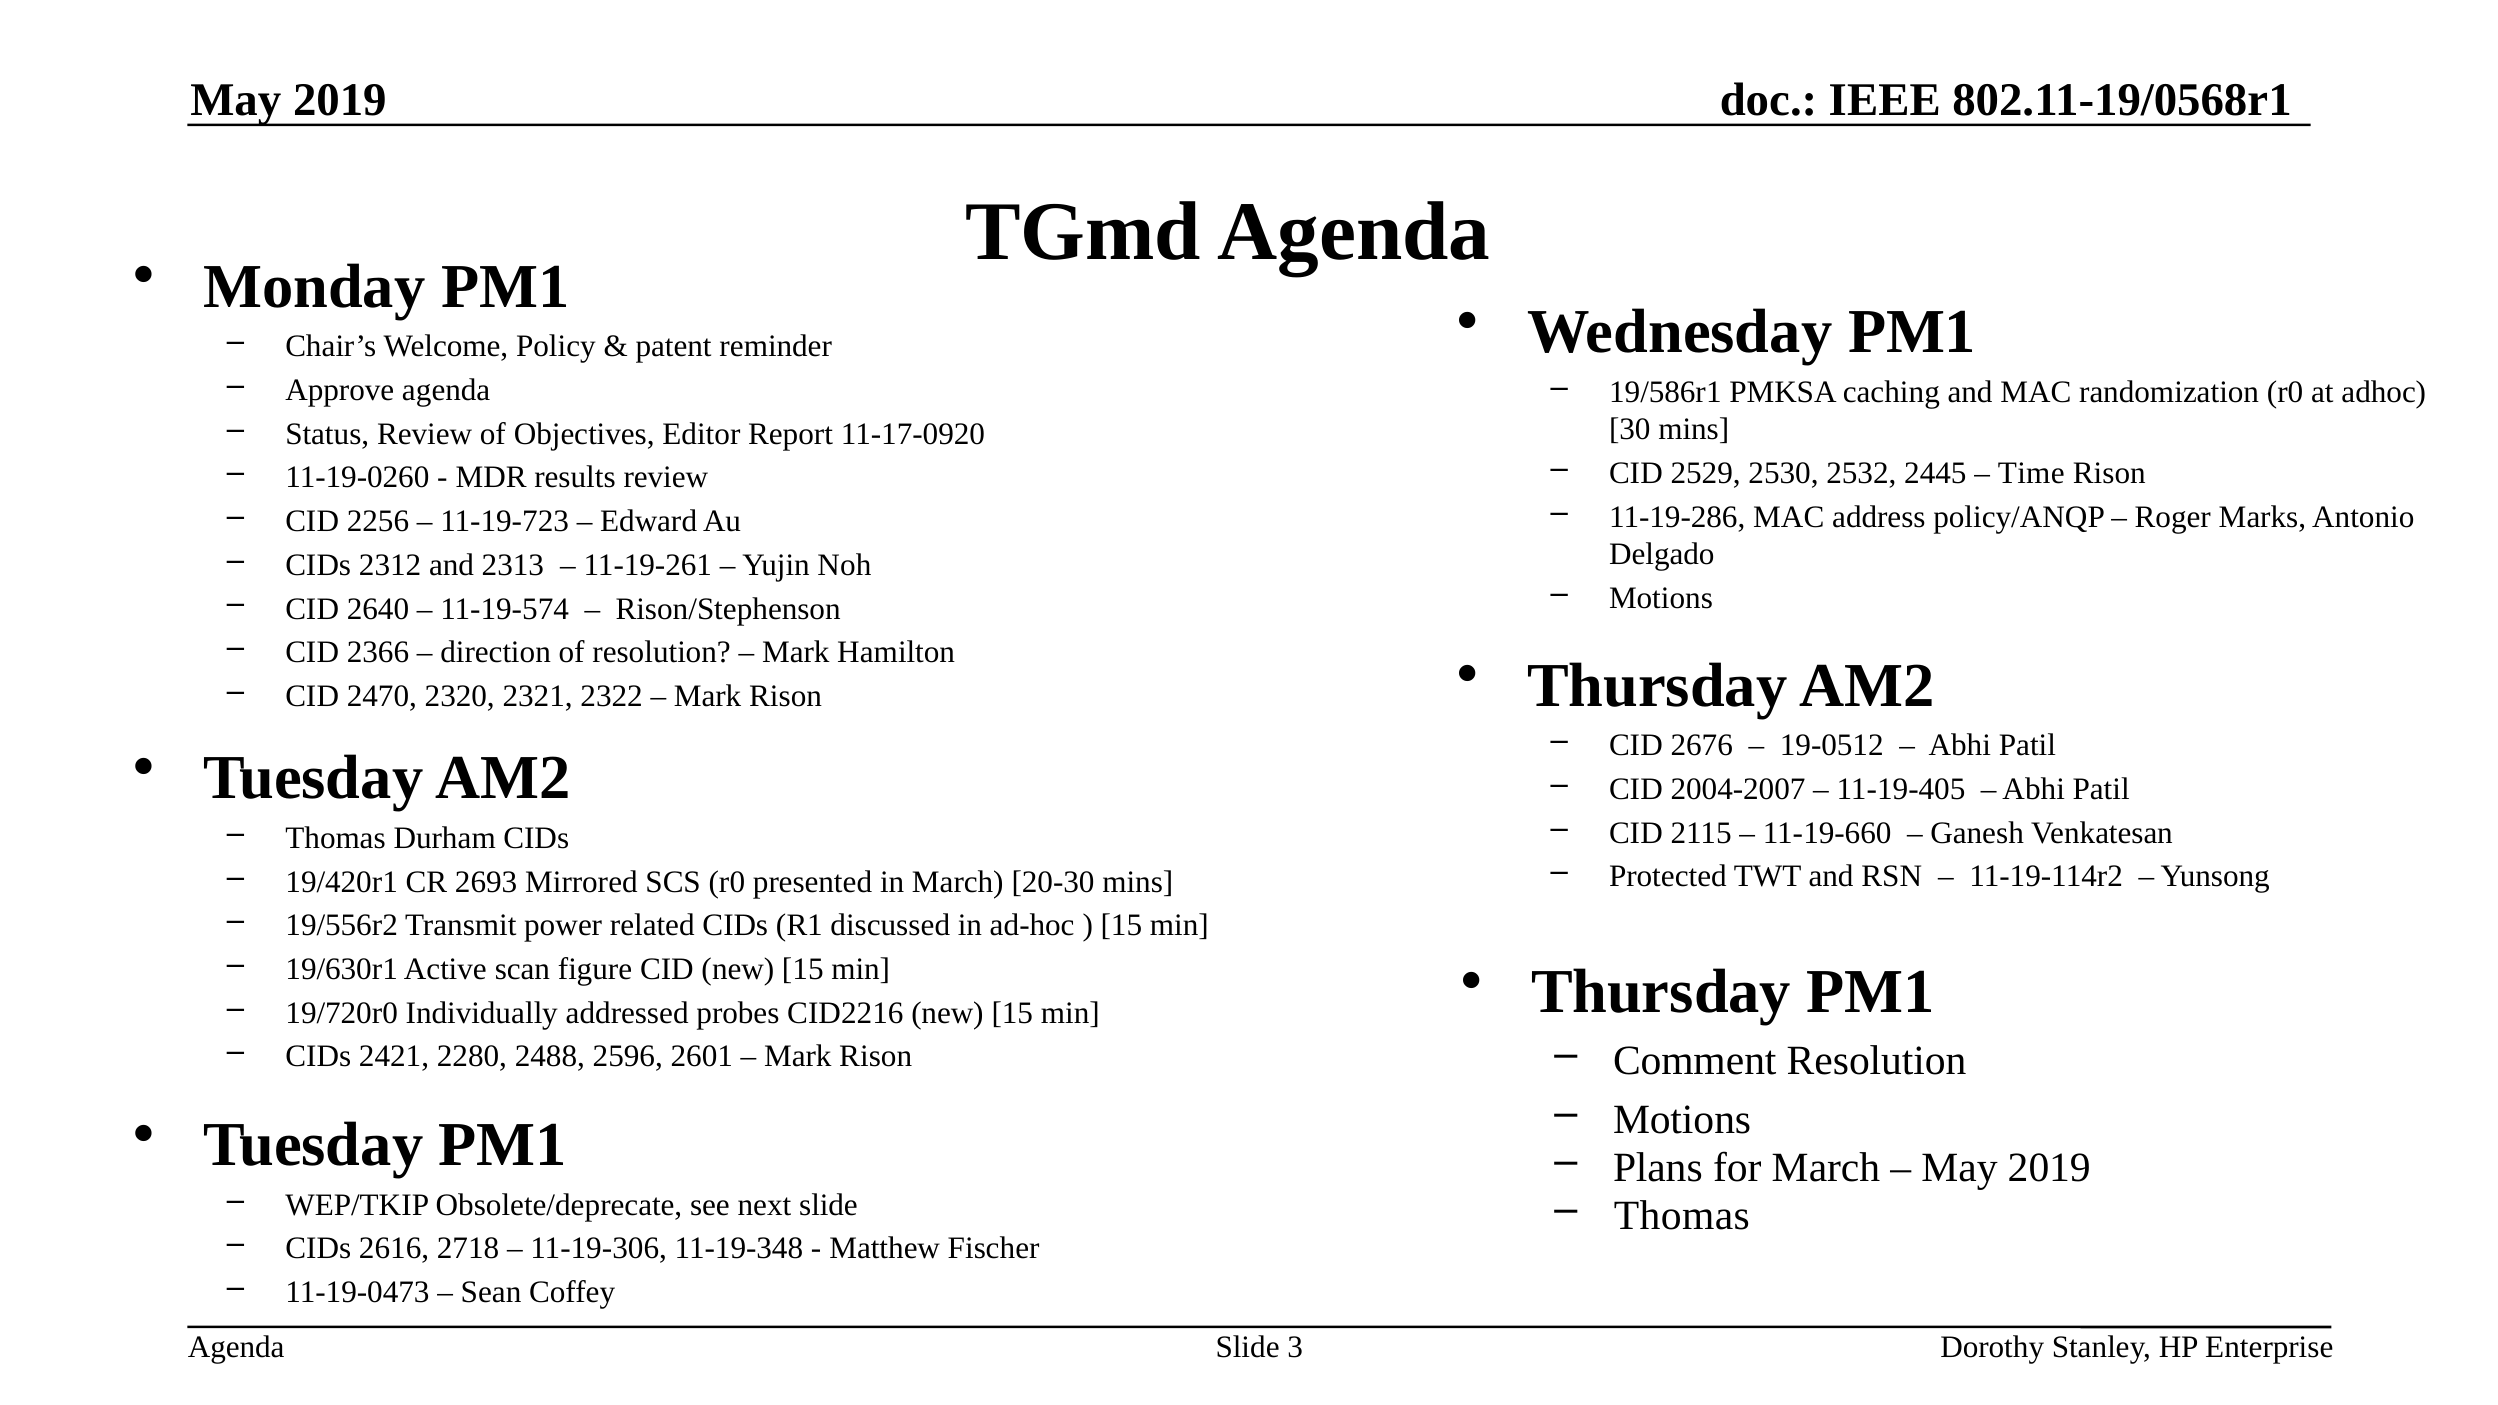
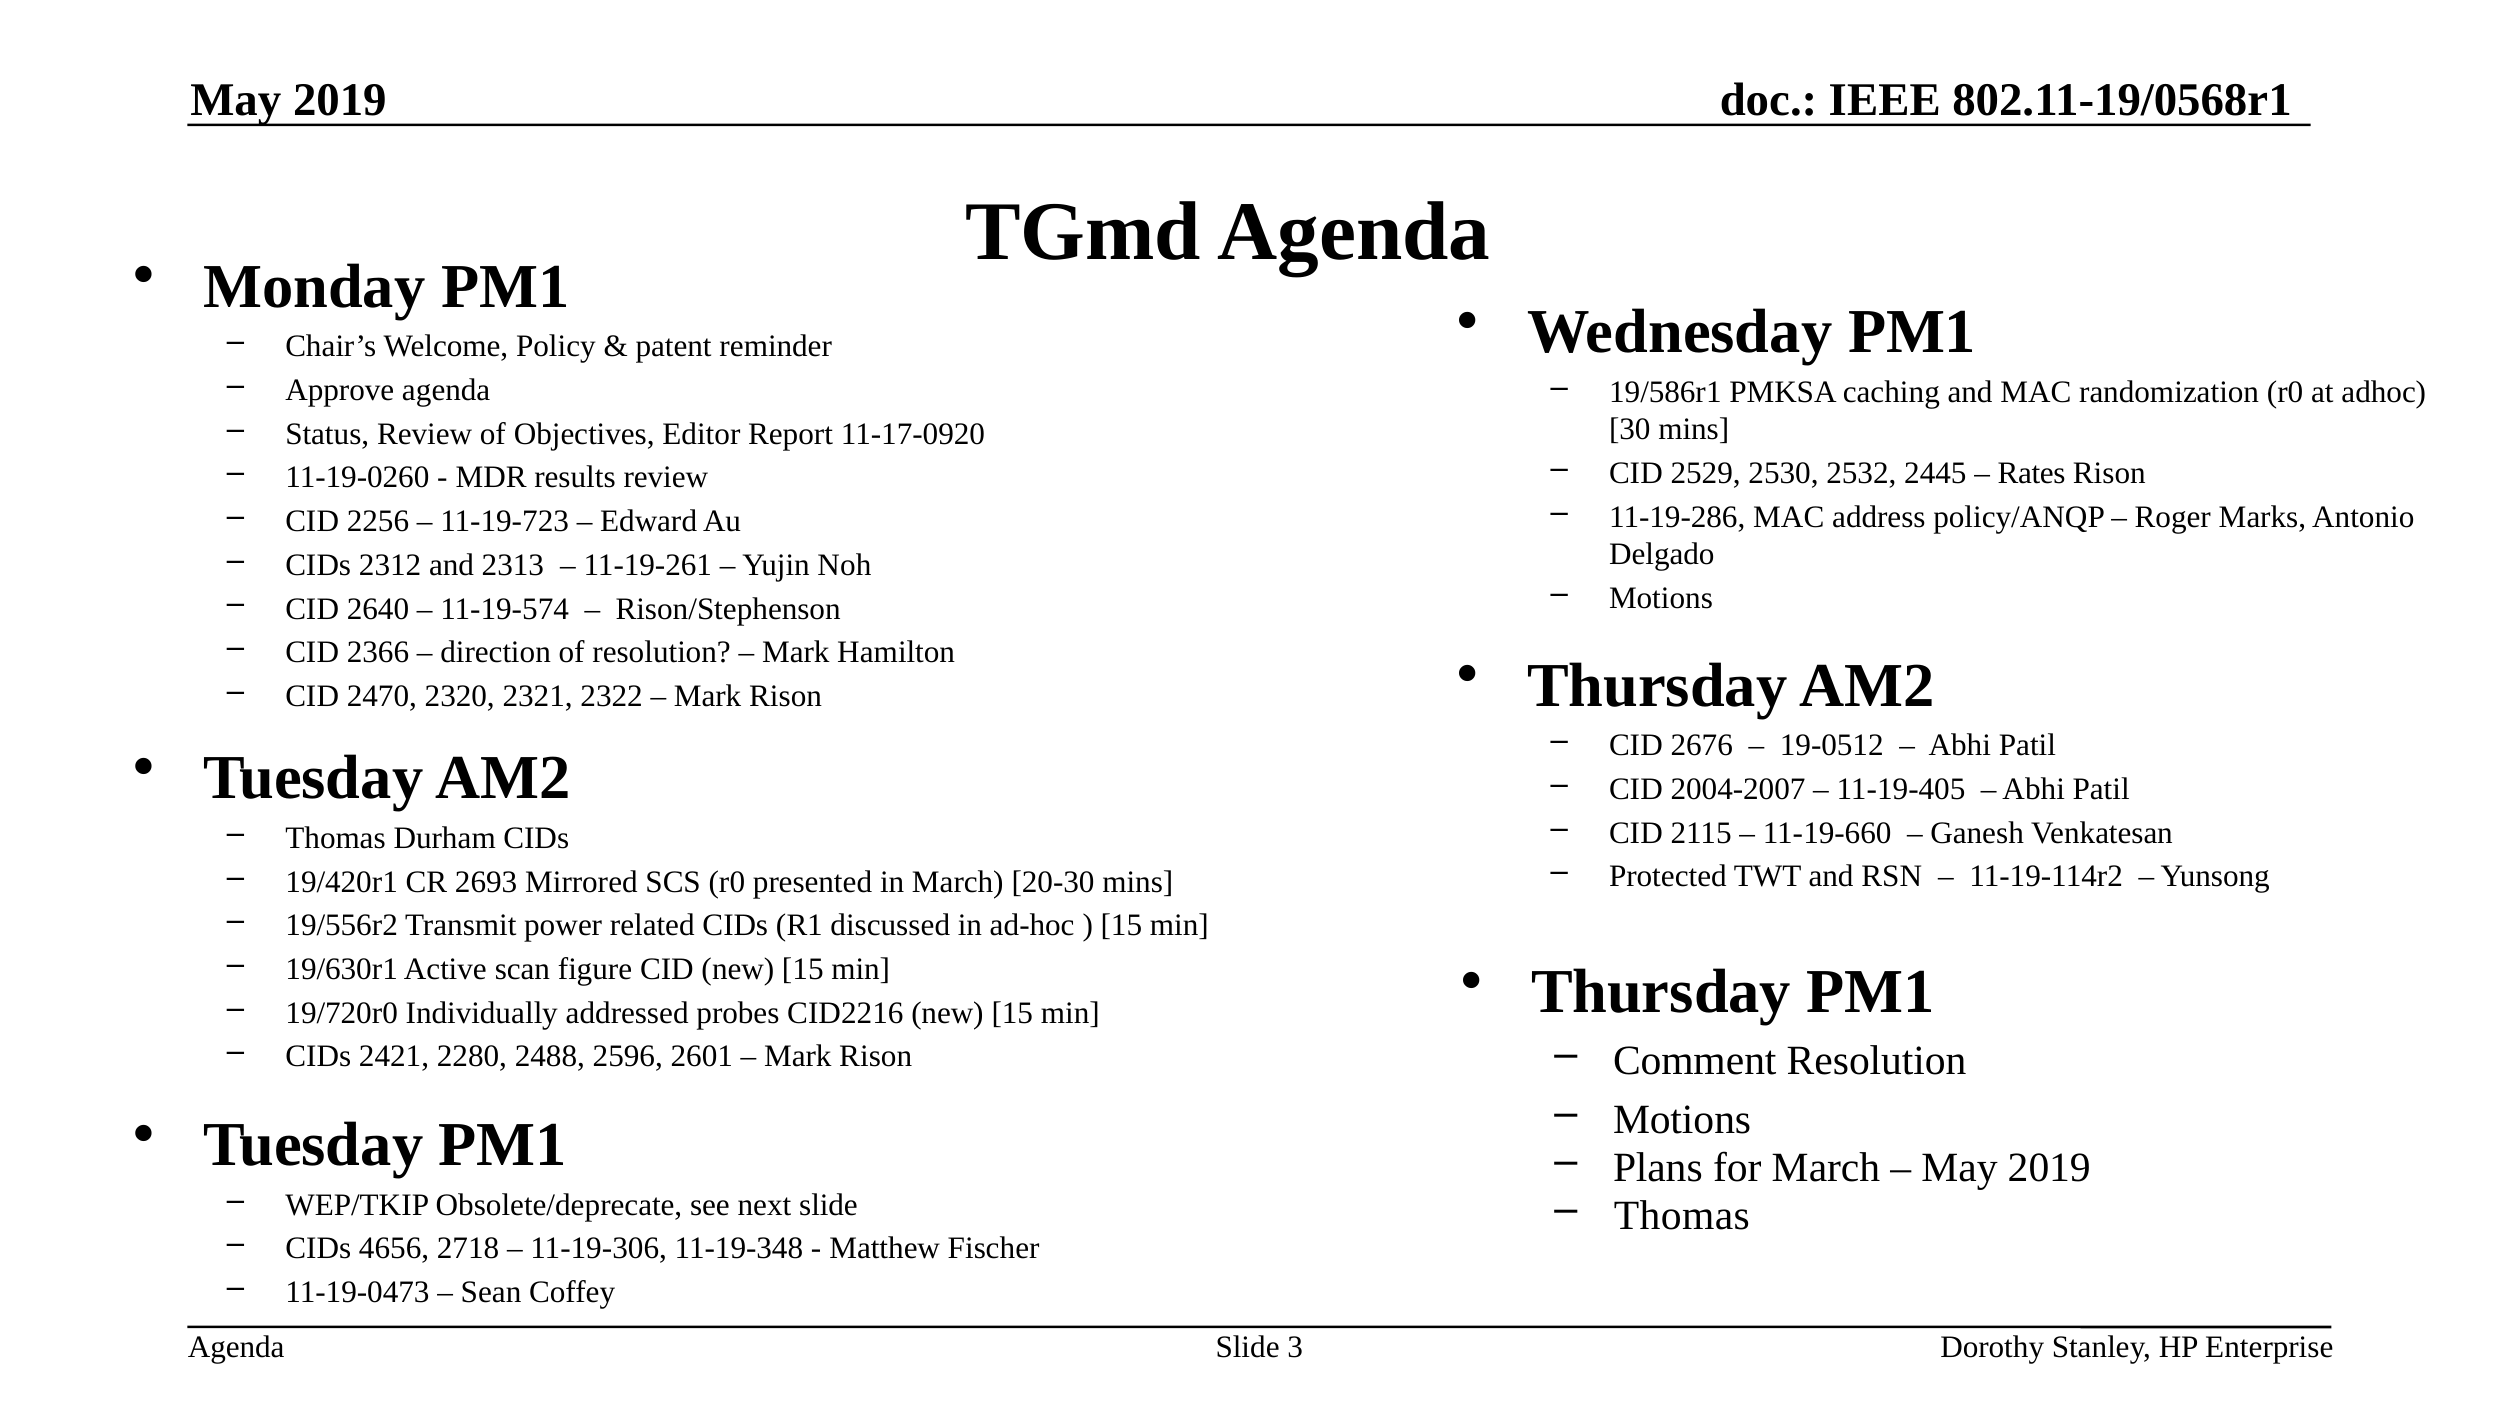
Time: Time -> Rates (2032, 473)
2616: 2616 -> 4656 (394, 1249)
